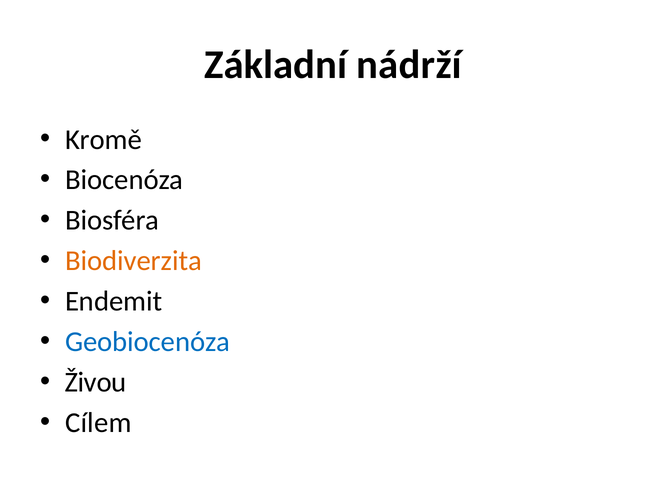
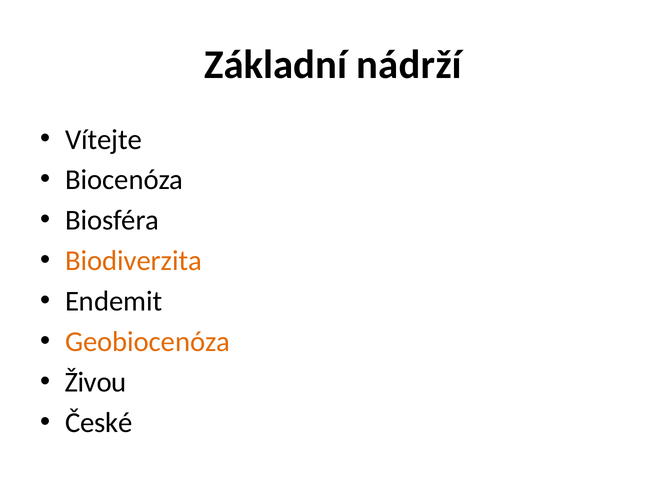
Kromě: Kromě -> Vítejte (104, 139)
Geobiocenóza colour: blue -> orange (148, 341)
Cílem: Cílem -> České (99, 422)
